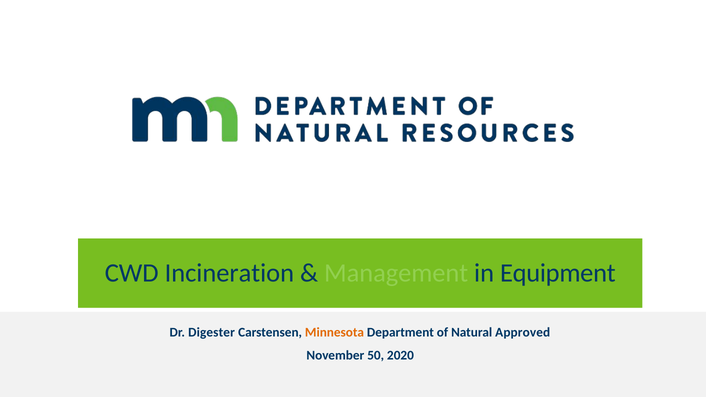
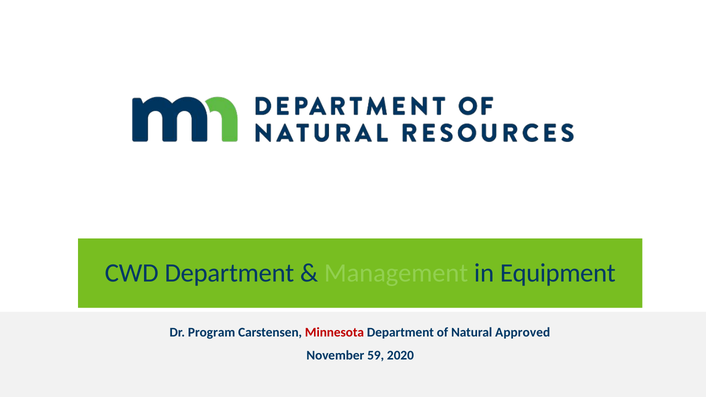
CWD Incineration: Incineration -> Department (229, 273)
Digester: Digester -> Program (212, 332)
Minnesota colour: orange -> red (334, 332)
50: 50 -> 59 (376, 356)
